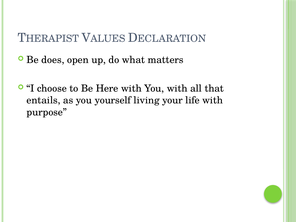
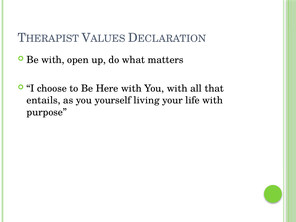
Be does: does -> with (53, 60)
